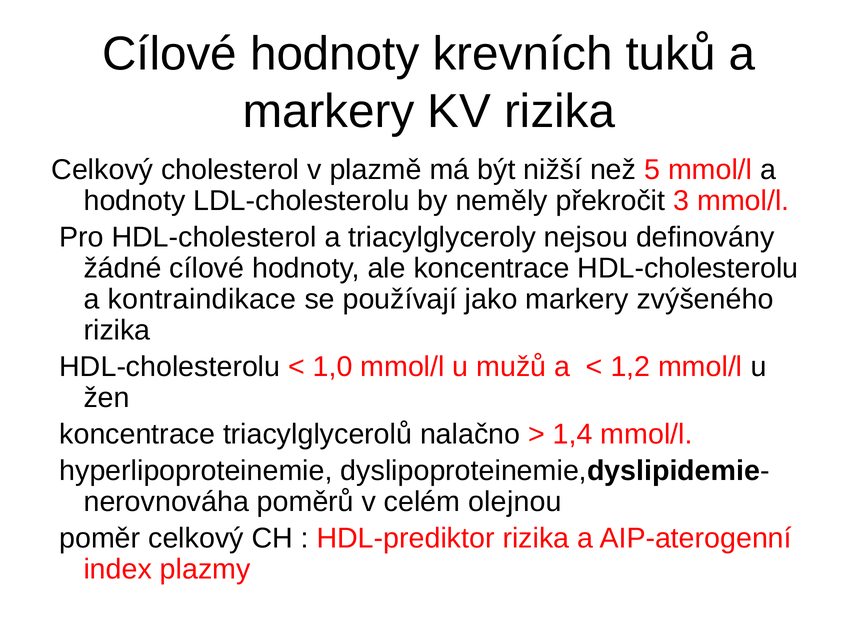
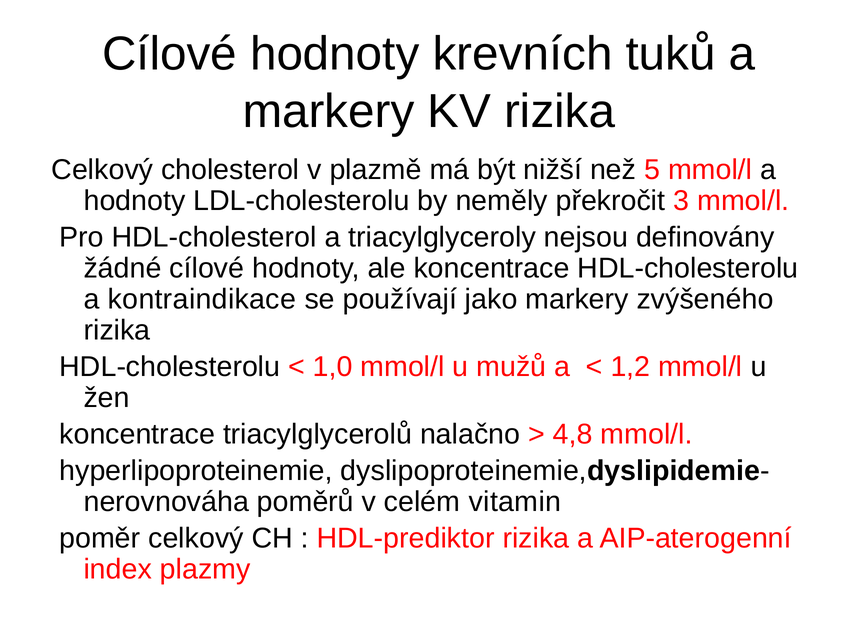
1,4: 1,4 -> 4,8 (573, 434)
olejnou: olejnou -> vitamin (515, 501)
